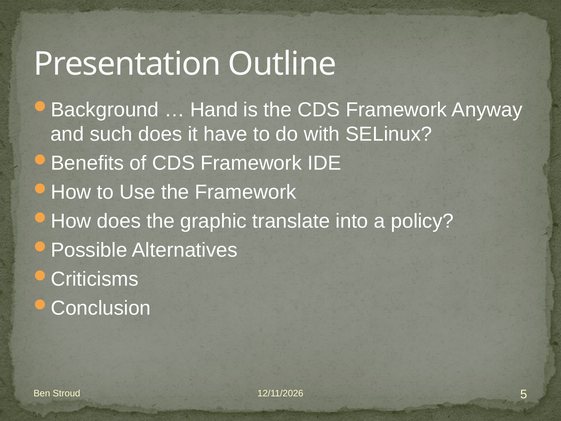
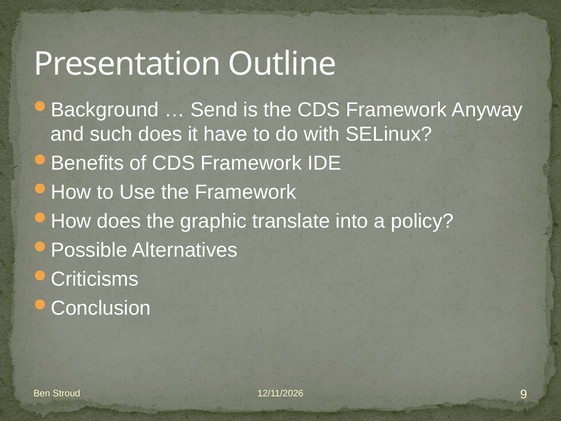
Hand: Hand -> Send (214, 110)
5: 5 -> 9 (524, 394)
